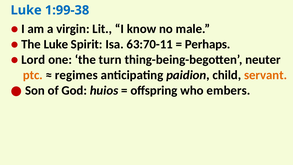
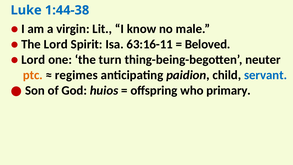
1:99-38: 1:99-38 -> 1:44-38 (67, 10)
The Luke: Luke -> Lord (56, 44)
63:70-11: 63:70-11 -> 63:16-11 (150, 44)
Perhaps: Perhaps -> Beloved (208, 44)
servant colour: orange -> blue (266, 75)
embers: embers -> primary (229, 90)
